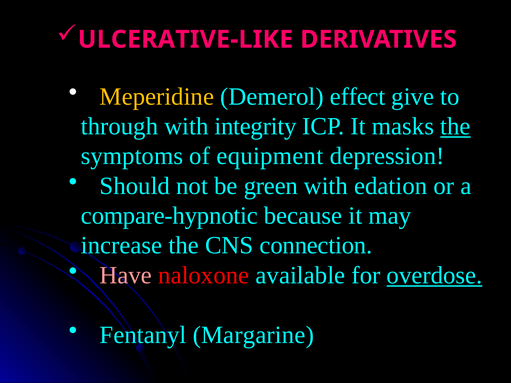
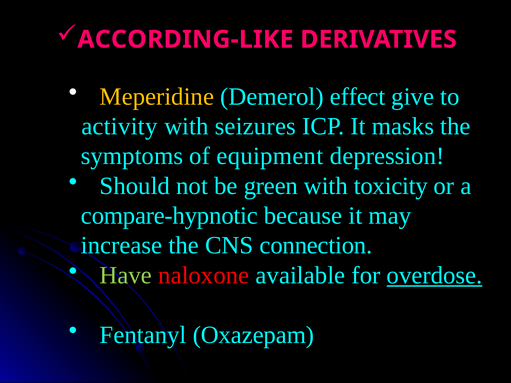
ULCERATIVE-LIKE: ULCERATIVE-LIKE -> ACCORDING-LIKE (185, 39)
through: through -> activity (119, 126)
integrity: integrity -> seizures (255, 126)
the underline: present -> none (455, 126)
edation: edation -> toxicity (391, 186)
Have colour: pink -> light green (126, 275)
Margarine: Margarine -> Oxazepam (253, 335)
